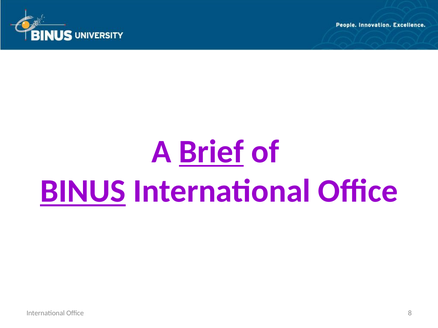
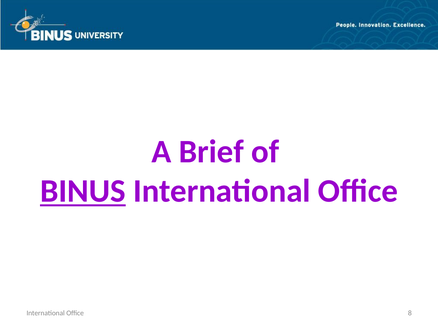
Brief underline: present -> none (211, 152)
